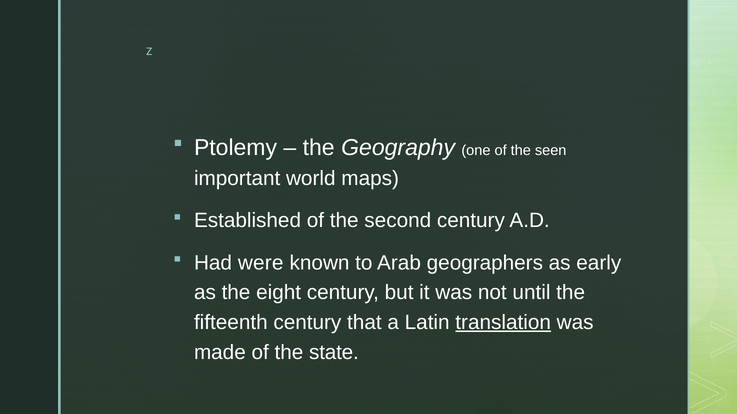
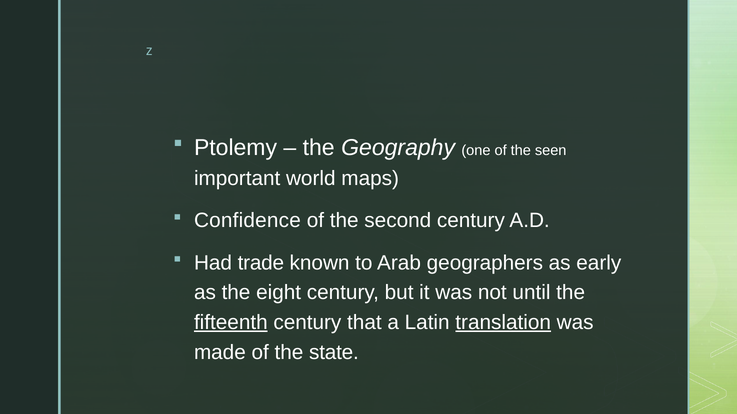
Established: Established -> Confidence (247, 221)
were: were -> trade (261, 263)
fifteenth underline: none -> present (231, 323)
